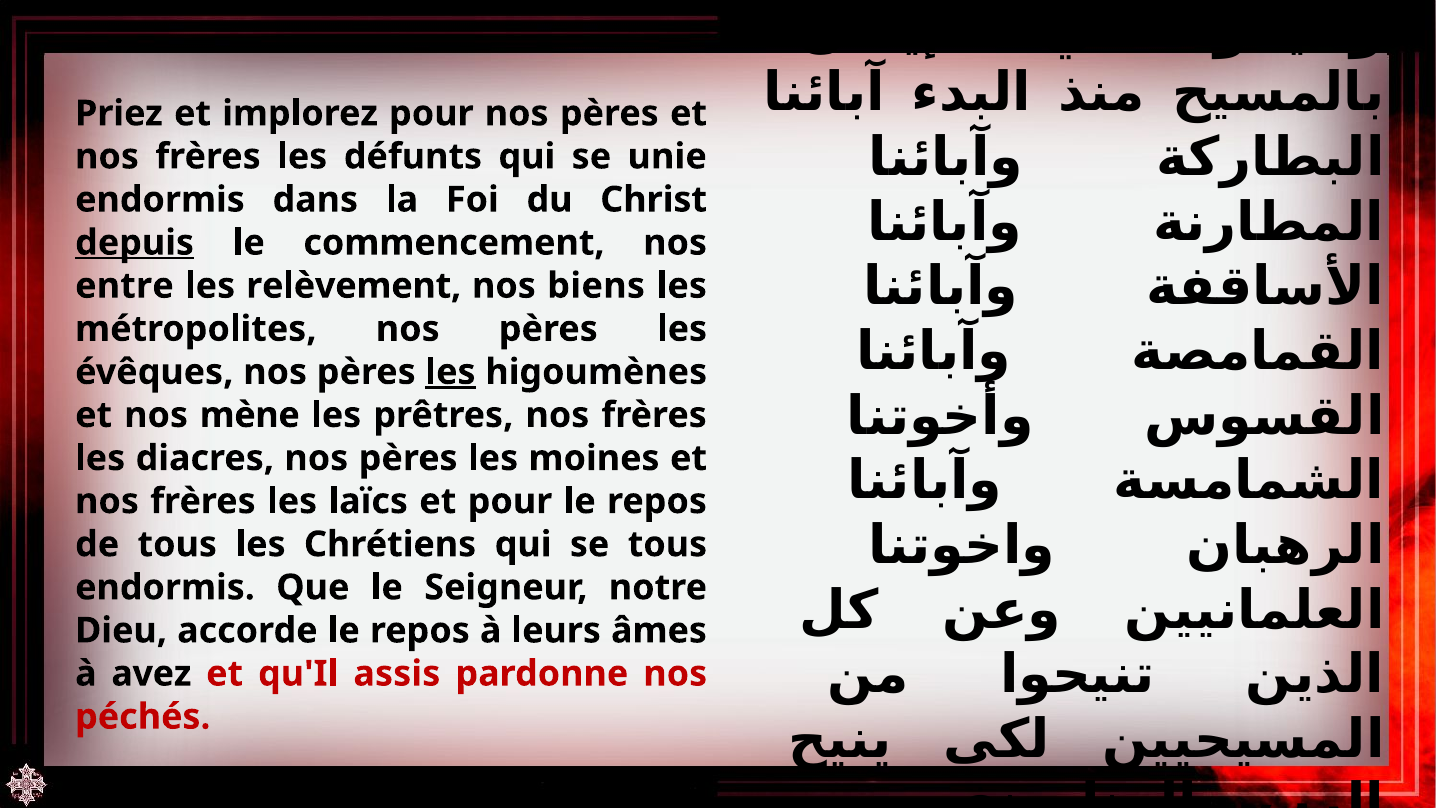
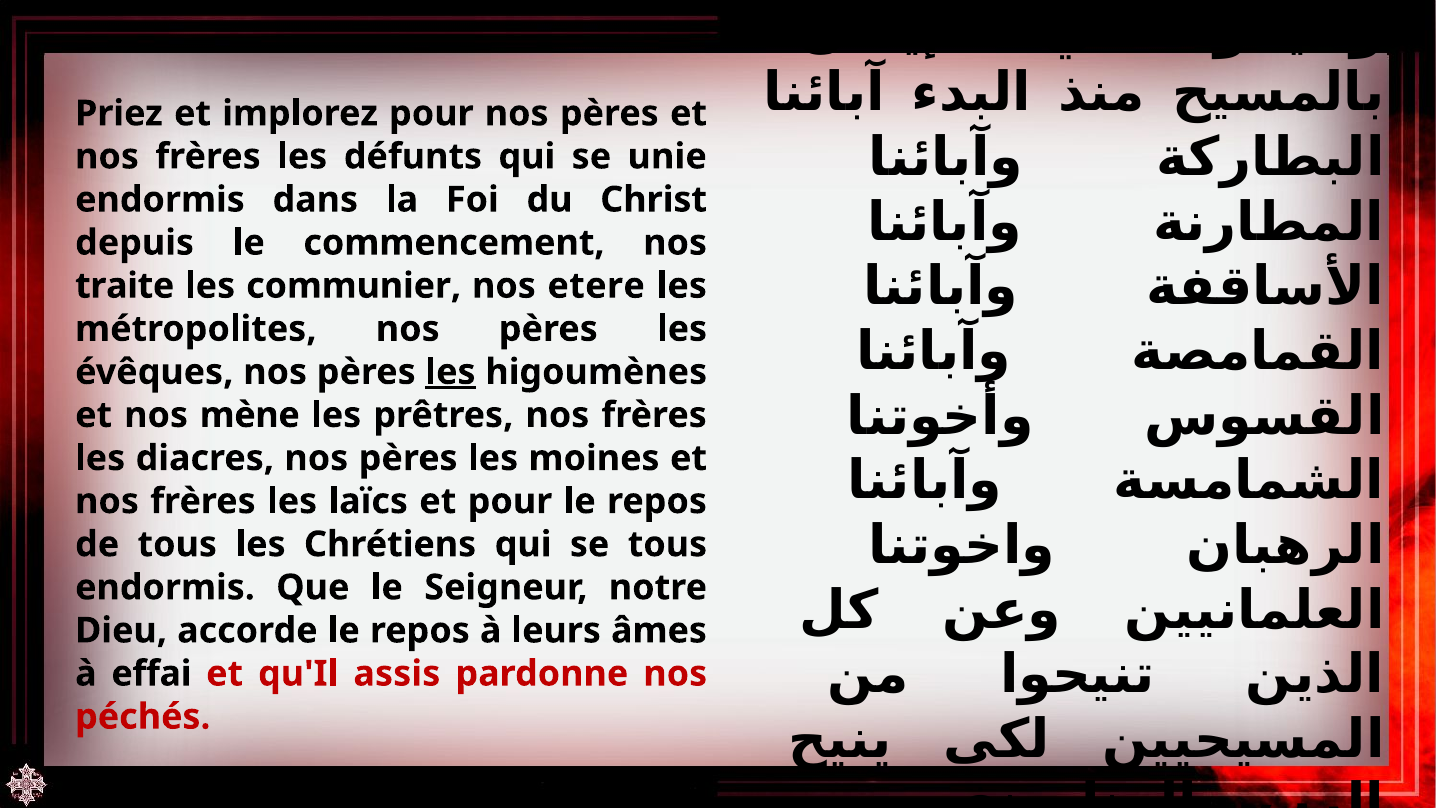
depuis underline: present -> none (135, 243)
entre: entre -> traite (125, 286)
relèvement: relèvement -> communier (354, 286)
biens: biens -> etere (596, 286)
avez: avez -> effai (151, 673)
